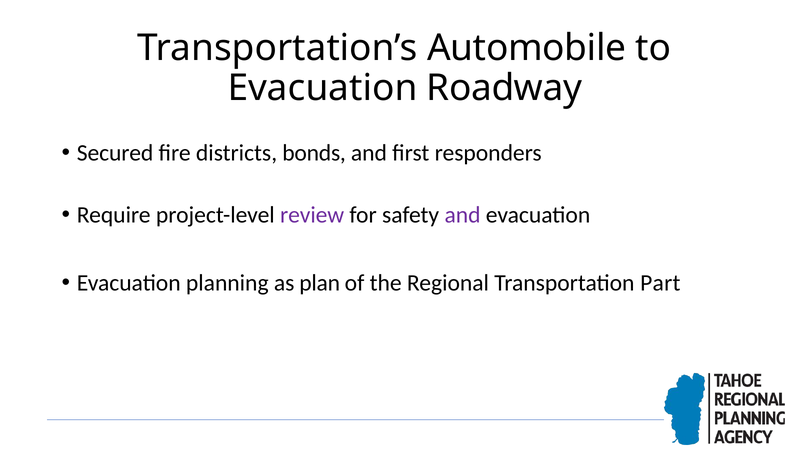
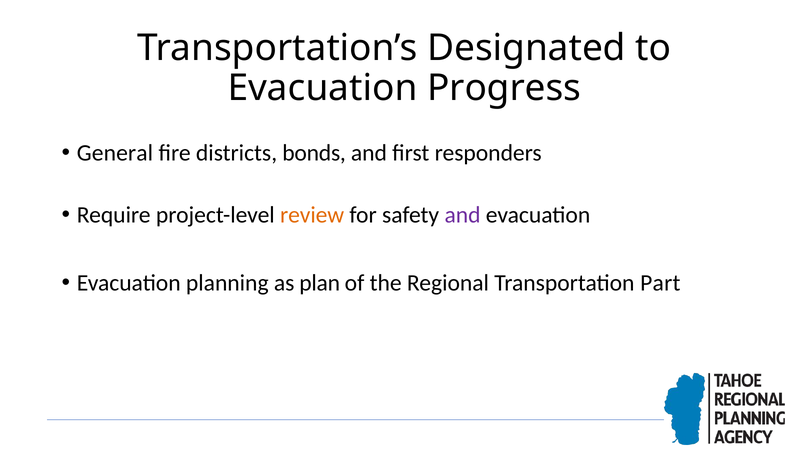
Automobile: Automobile -> Designated (526, 48)
Roadway: Roadway -> Progress (504, 88)
Secured: Secured -> General (115, 153)
review colour: purple -> orange (312, 215)
